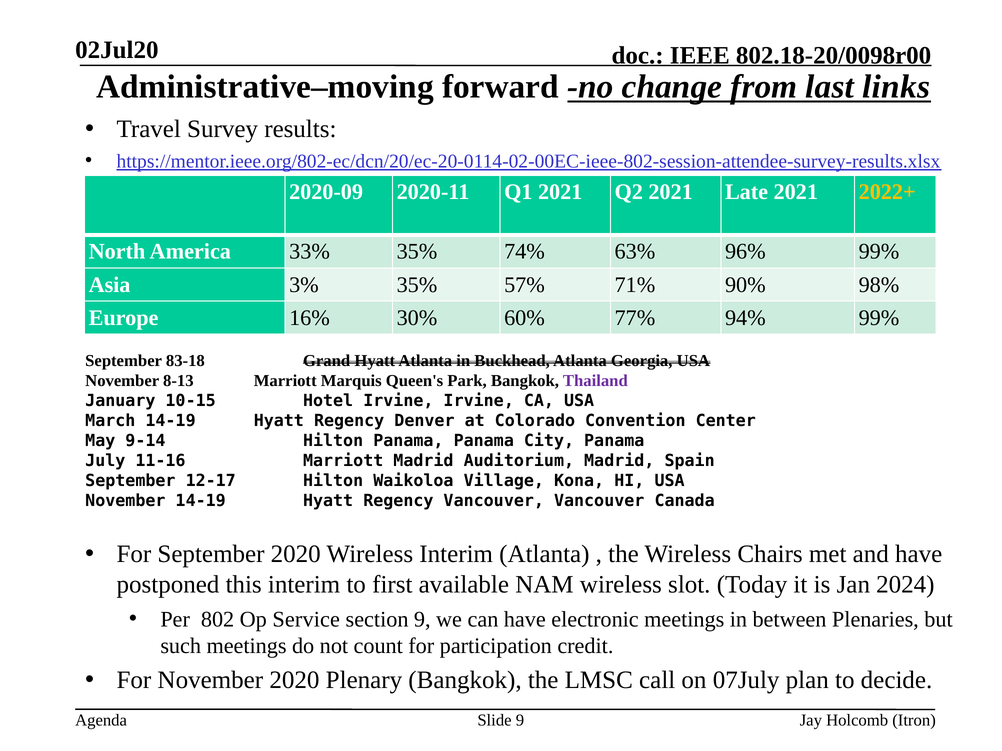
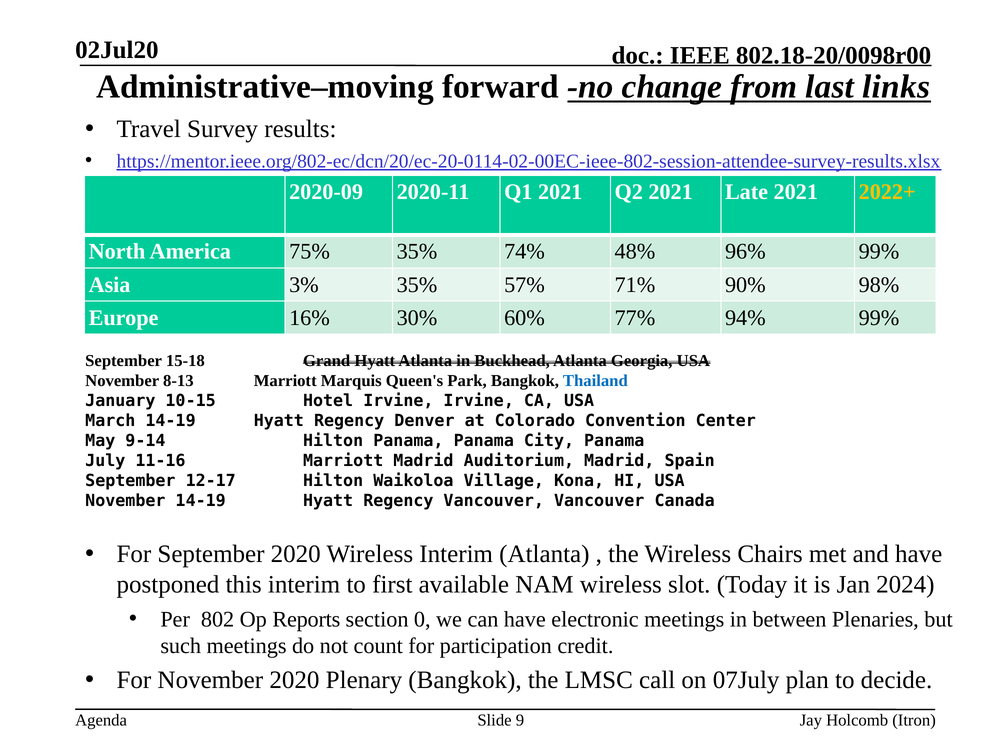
33%: 33% -> 75% (310, 252)
63%: 63% -> 48% (635, 252)
83-18: 83-18 -> 15-18 (185, 361)
Thailand colour: purple -> blue (595, 381)
Service: Service -> Reports (306, 620)
section 9: 9 -> 0 (422, 620)
